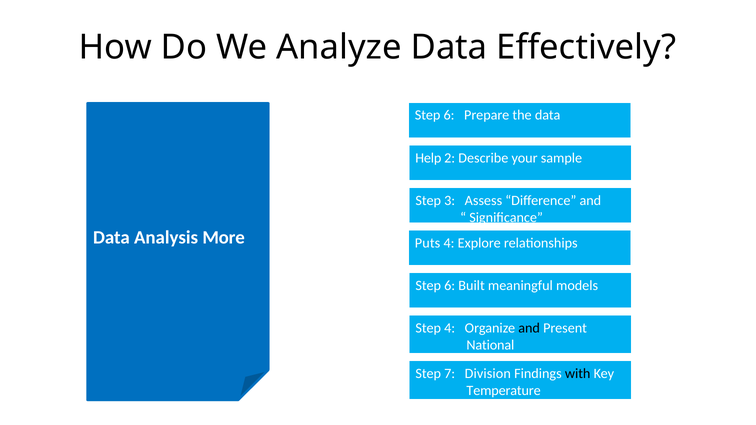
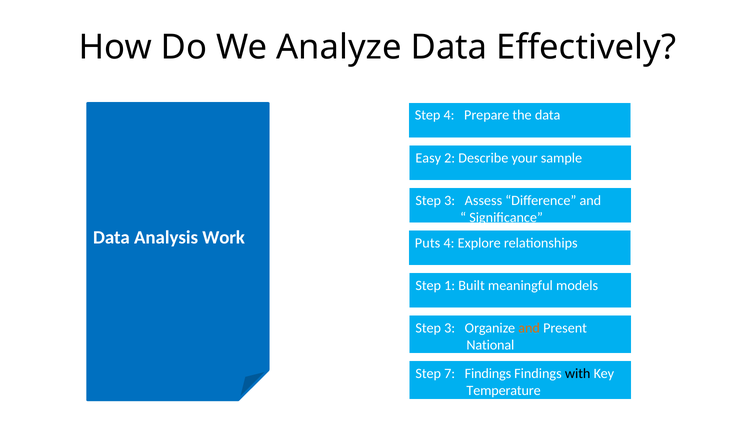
6: 6 -> 4 (449, 115)
Help: Help -> Easy (428, 158)
More: More -> Work (224, 238)
6: 6 -> 1 (450, 286)
4: 4 -> 3 (450, 328)
and colour: black -> orange (529, 328)
7 Division: Division -> Findings (488, 374)
